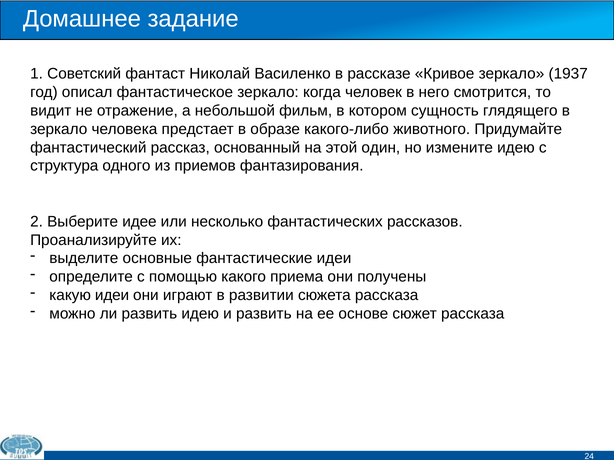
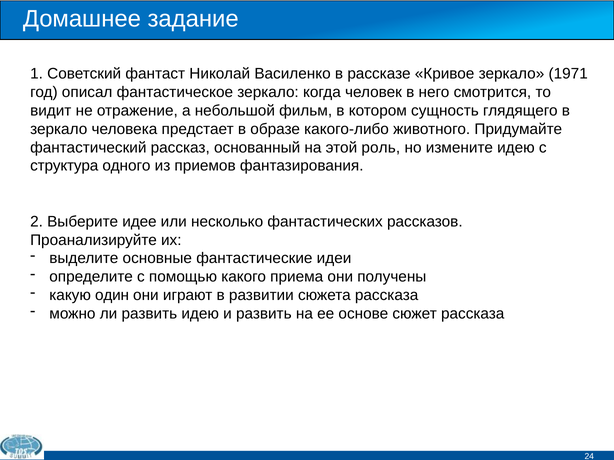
1937: 1937 -> 1971 (568, 74)
один: один -> роль (381, 148)
какую идеи: идеи -> один (112, 295)
